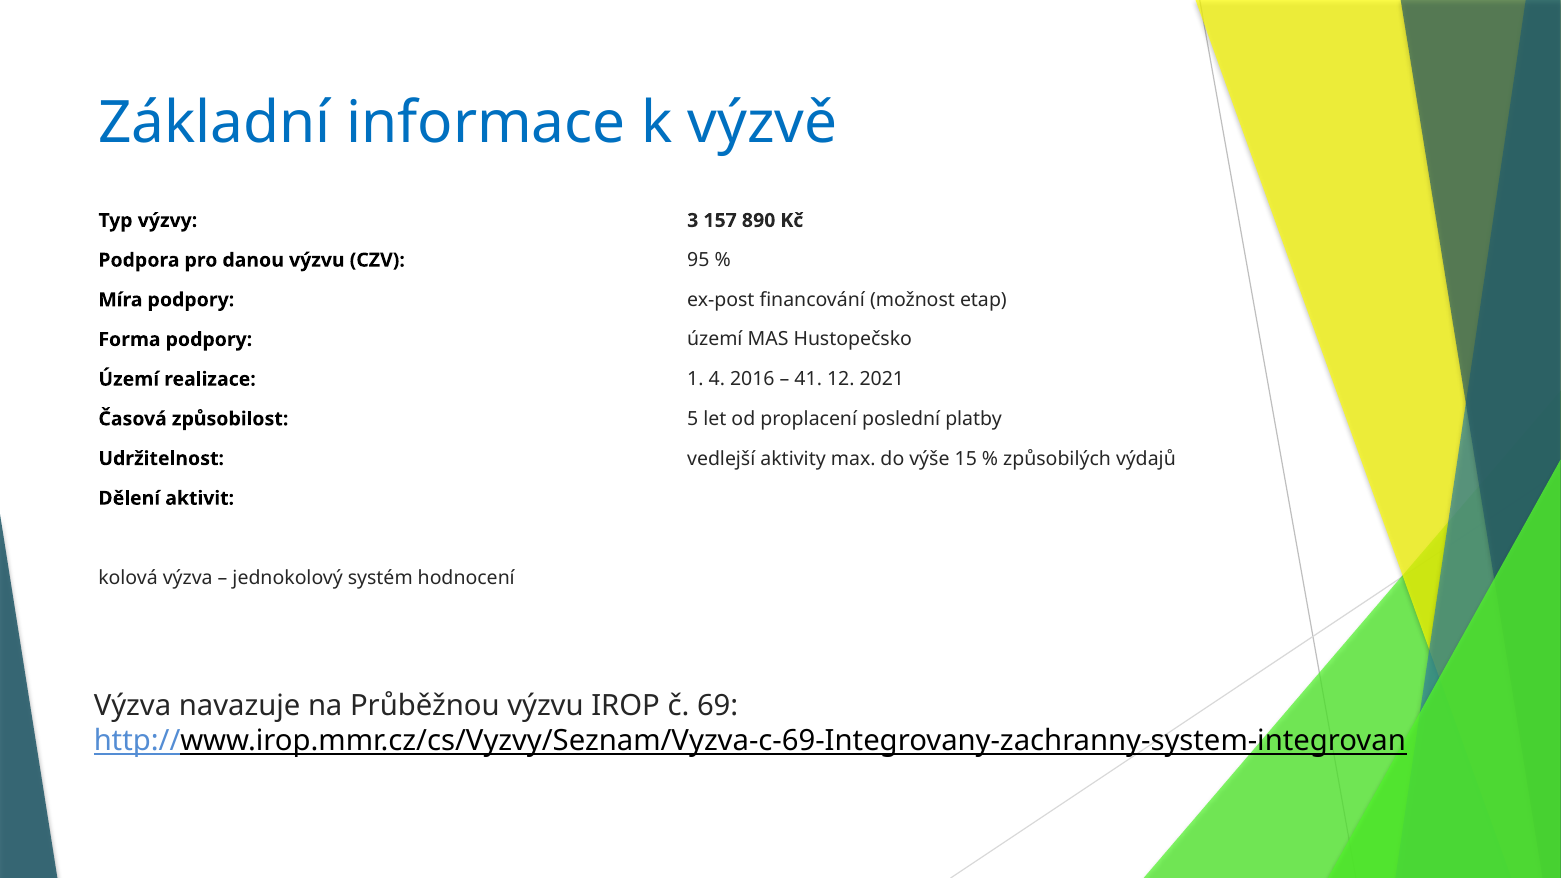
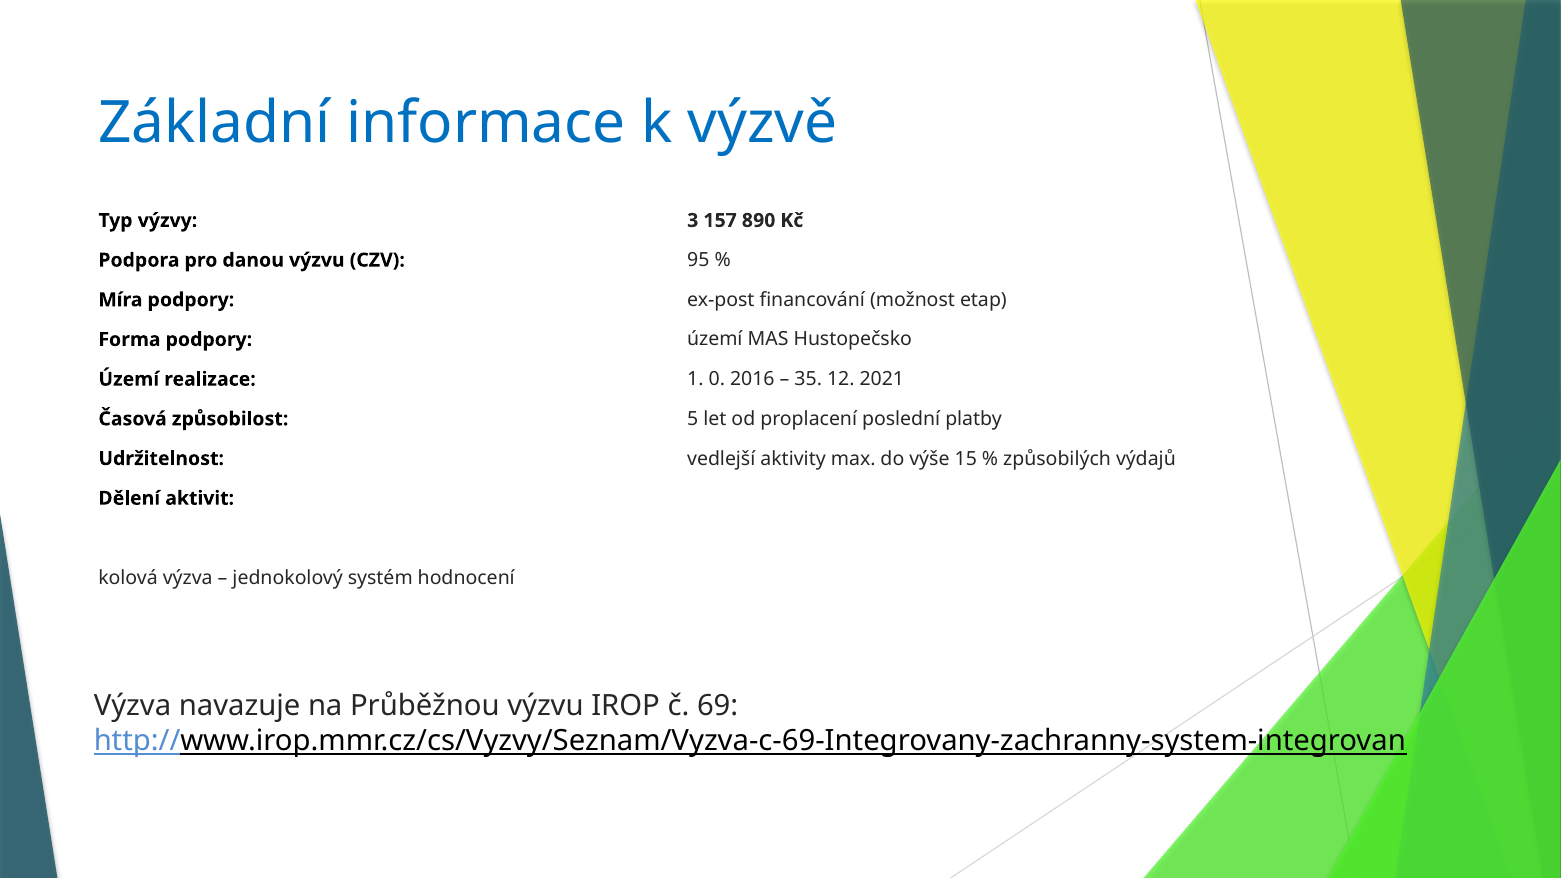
4: 4 -> 0 (717, 379)
41: 41 -> 35 (808, 379)
